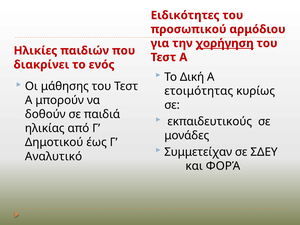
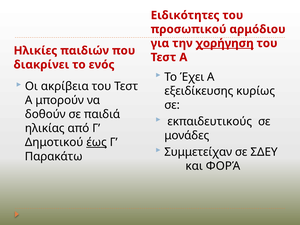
Δική: Δική -> Έχει (192, 77)
μάθησης: μάθησης -> ακρίβεια (65, 86)
ετοιμότητας: ετοιμότητας -> εξειδίκευσης (199, 91)
έως underline: none -> present (97, 142)
Αναλυτικό: Αναλυτικό -> Παρακάτω (54, 156)
